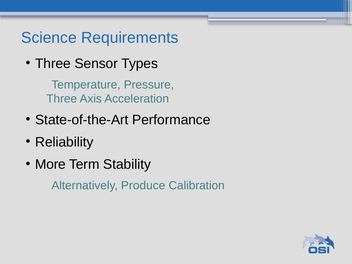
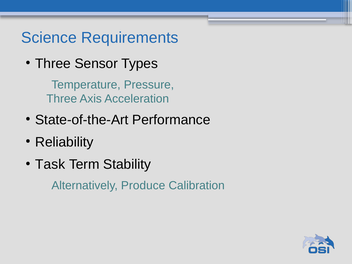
More: More -> Task (50, 164)
